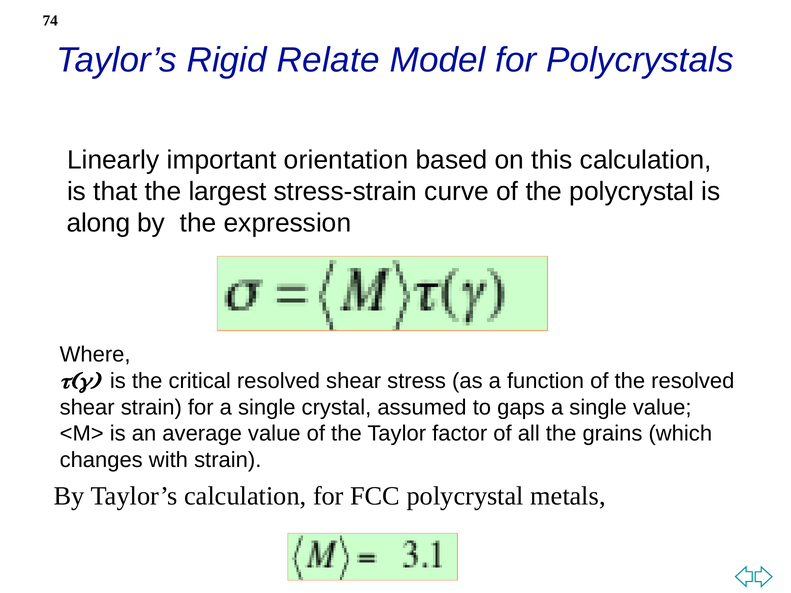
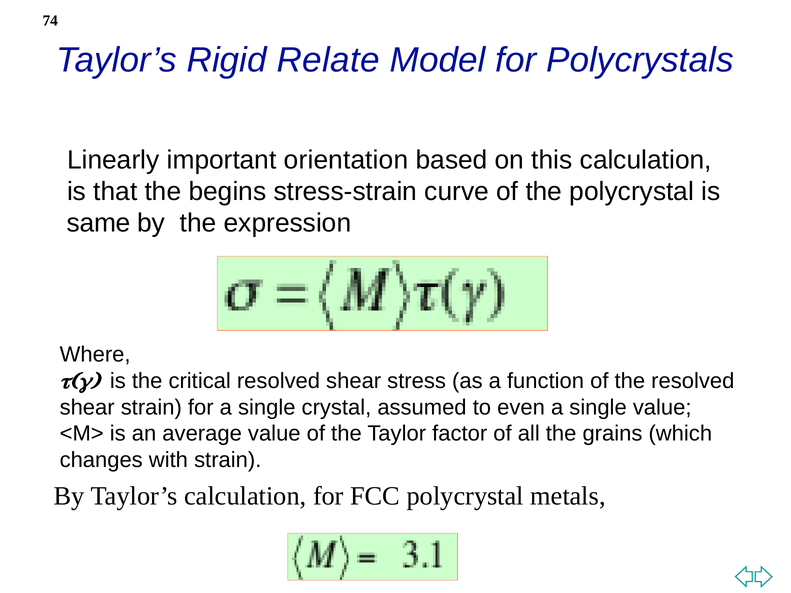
largest: largest -> begins (227, 192)
along: along -> same (99, 223)
gaps: gaps -> even (521, 408)
